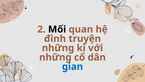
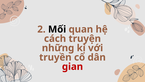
đình: đình -> cách (55, 38)
những: những -> truyền (55, 57)
gian colour: blue -> red (72, 66)
